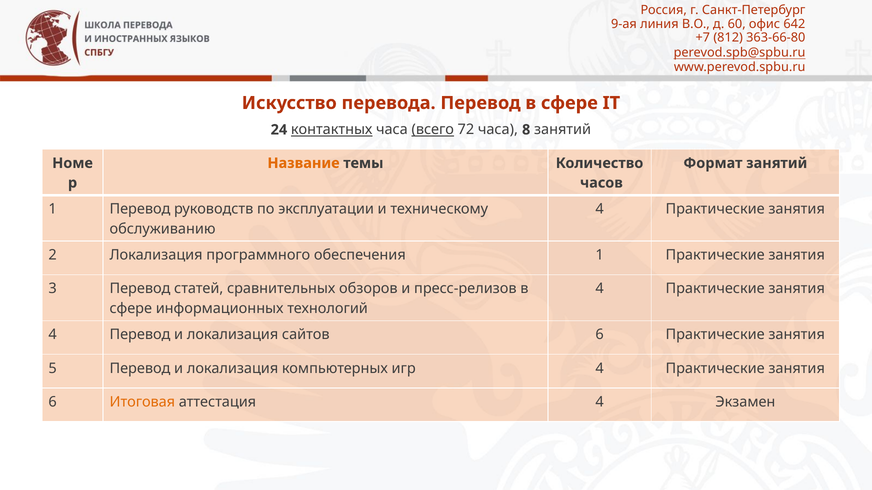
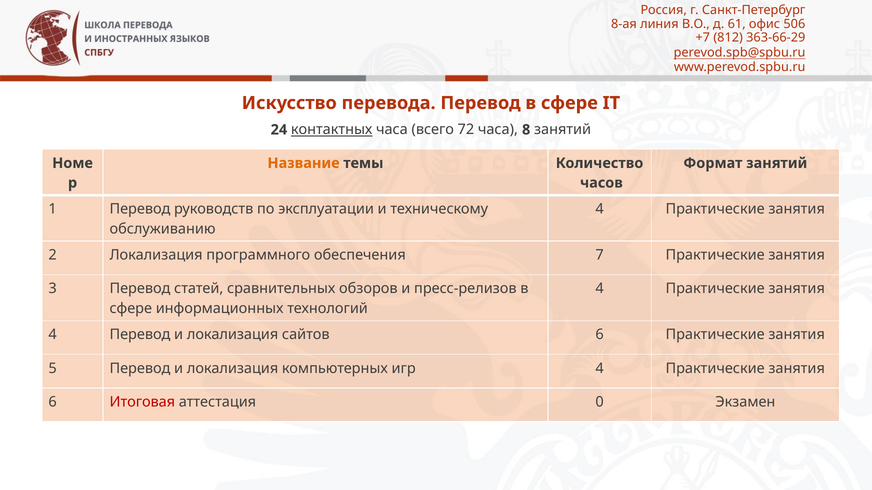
9-ая: 9-ая -> 8-ая (624, 24)
60: 60 -> 61 (737, 24)
642: 642 -> 506 (794, 24)
363-66-80: 363-66-80 -> 363-66-29 (776, 38)
всего underline: present -> none (433, 130)
обеспечения 1: 1 -> 7 (600, 255)
Итоговая colour: orange -> red (142, 402)
аттестация 4: 4 -> 0 (600, 402)
